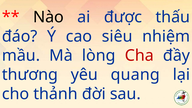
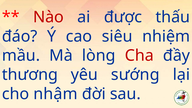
Nào colour: black -> red (48, 17)
quang: quang -> sướng (135, 75)
thảnh: thảnh -> nhậm (55, 94)
